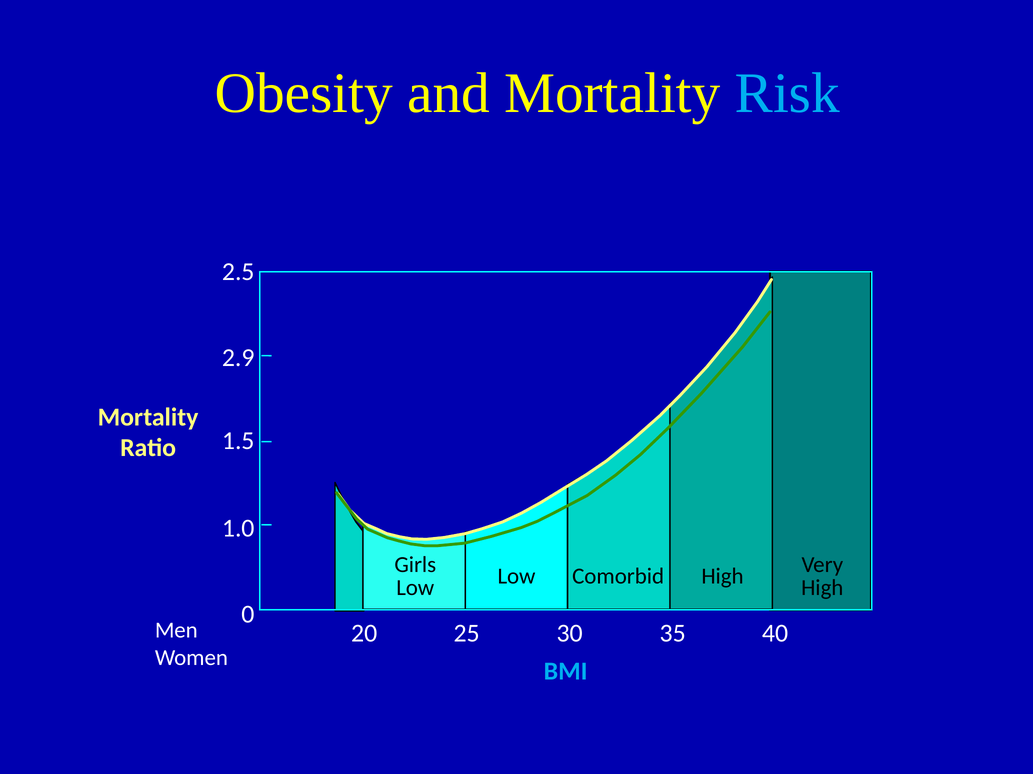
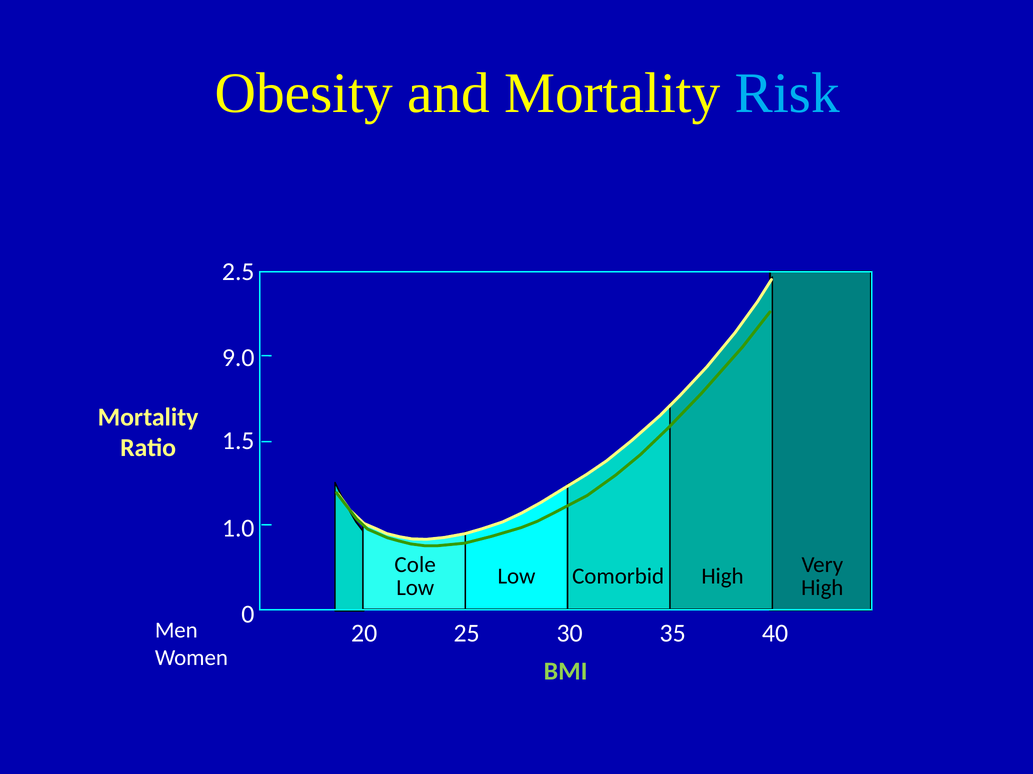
2.9: 2.9 -> 9.0 (238, 358)
Girls: Girls -> Cole (415, 565)
BMI colour: light blue -> light green (566, 672)
